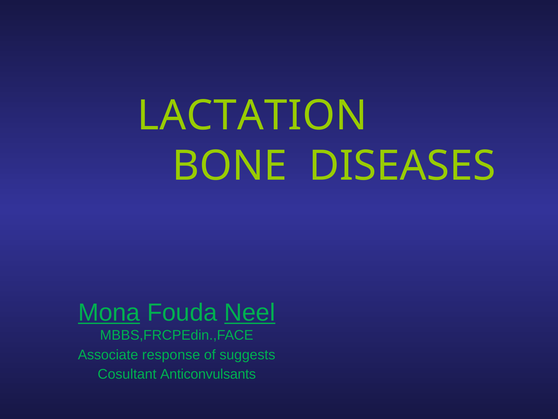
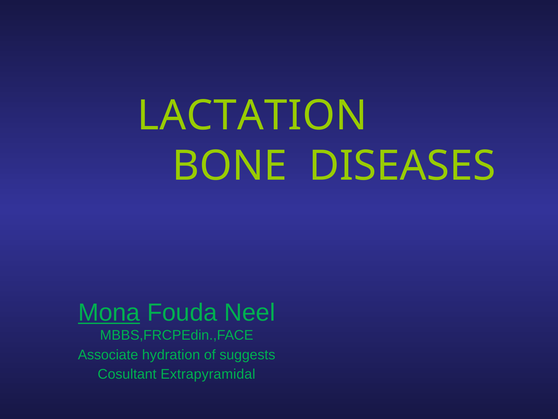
Neel underline: present -> none (250, 312)
response: response -> hydration (171, 354)
Anticonvulsants: Anticonvulsants -> Extrapyramidal (208, 374)
